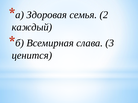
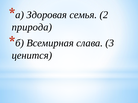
каждый: каждый -> природа (32, 27)
